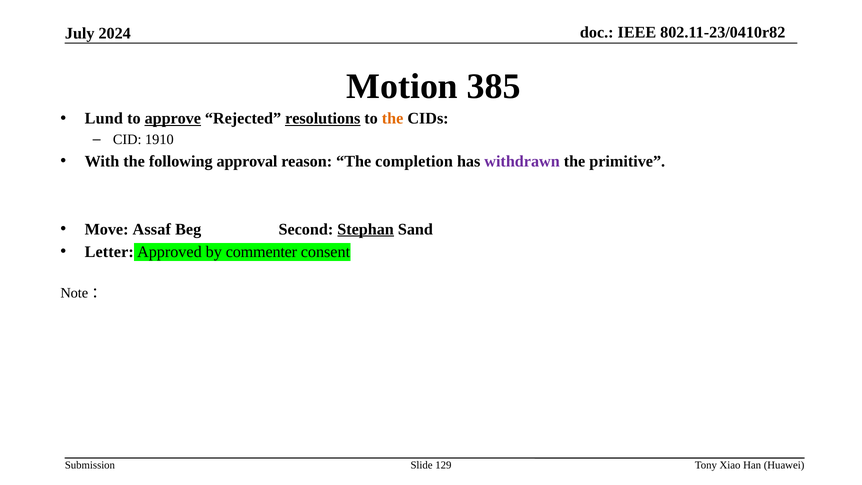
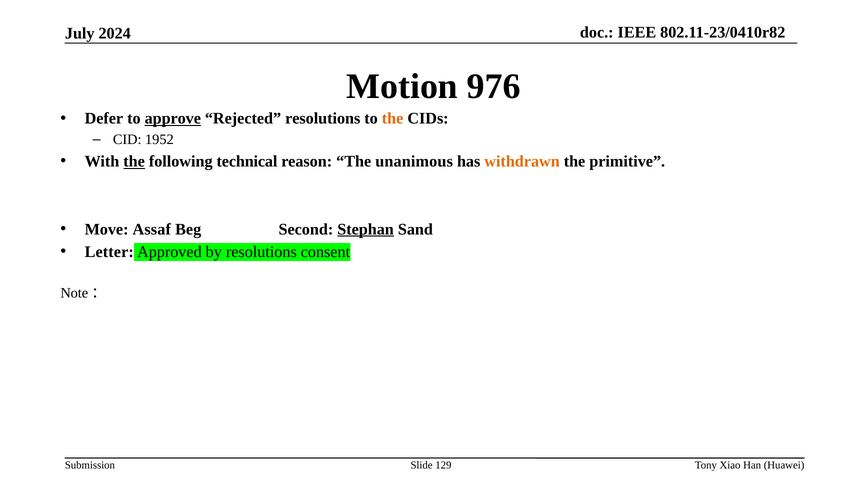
385: 385 -> 976 (494, 87)
Lund: Lund -> Defer (104, 119)
resolutions underline: present -> none (323, 119)
1910: 1910 -> 1952 (159, 140)
the underline: none -> present (134, 161)
approval: approval -> technical (247, 161)
completion: completion -> unanimous (414, 161)
withdrawn colour: purple -> orange (522, 161)
by commenter: commenter -> resolutions (261, 252)
